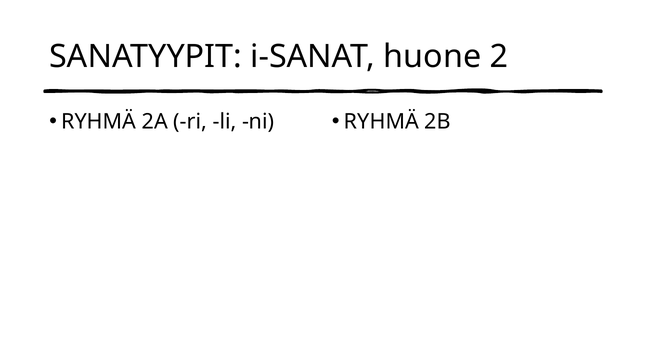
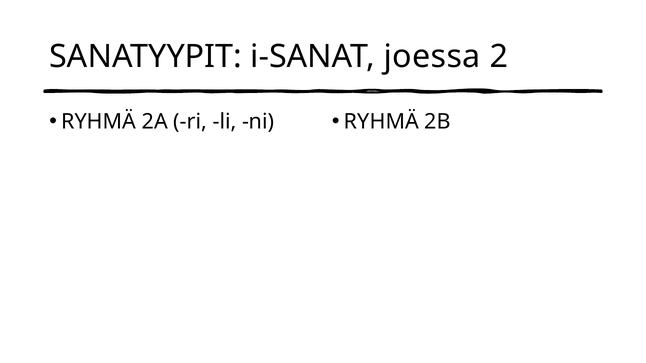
huone: huone -> joessa (432, 57)
